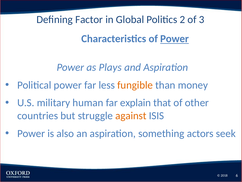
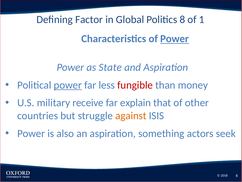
2: 2 -> 8 (182, 20)
3: 3 -> 1 (202, 20)
Plays: Plays -> State (110, 67)
power underline: none -> present (68, 85)
fungible colour: orange -> red (135, 85)
human: human -> receive (88, 103)
